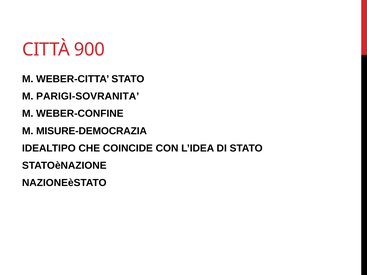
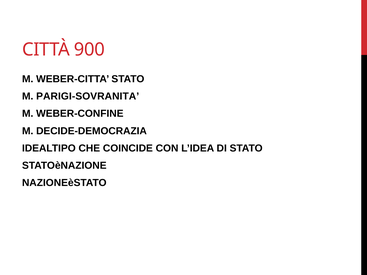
MISURE-DEMOCRAZIA: MISURE-DEMOCRAZIA -> DECIDE-DEMOCRAZIA (91, 131)
